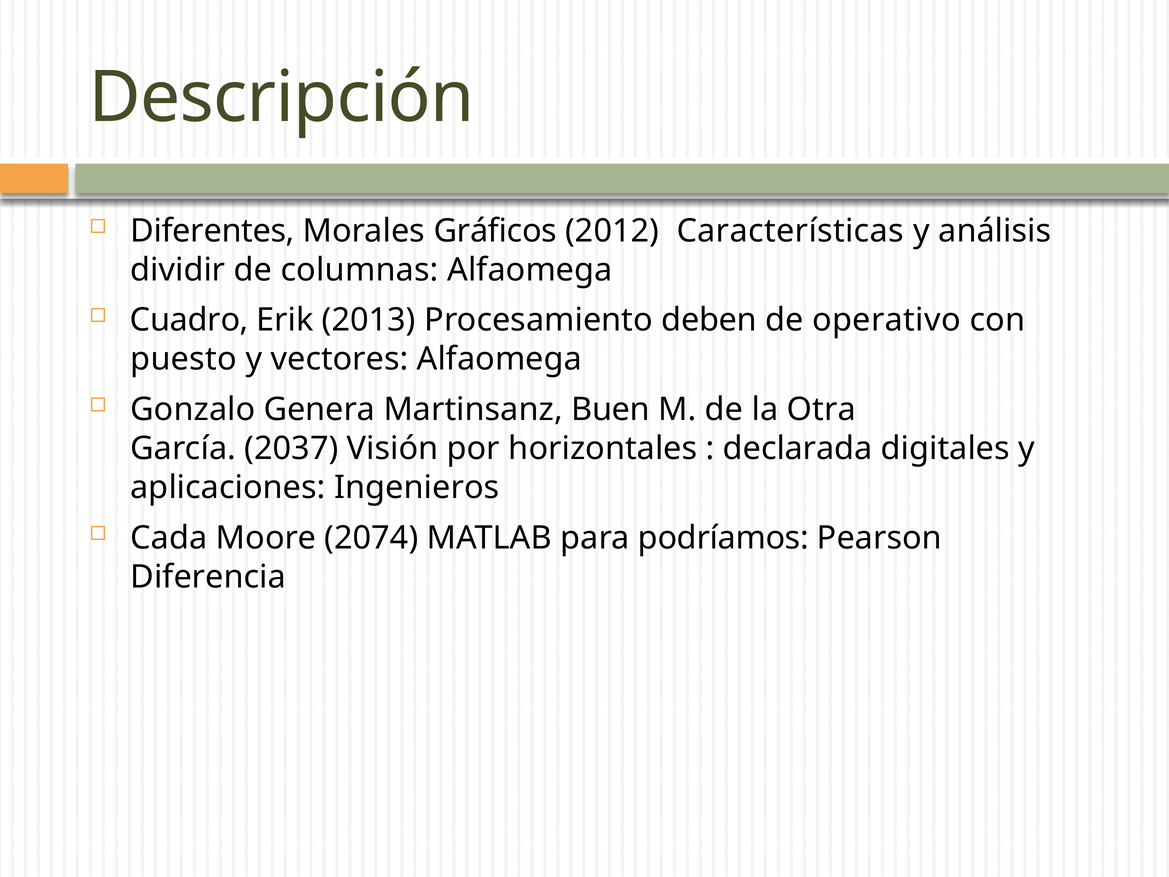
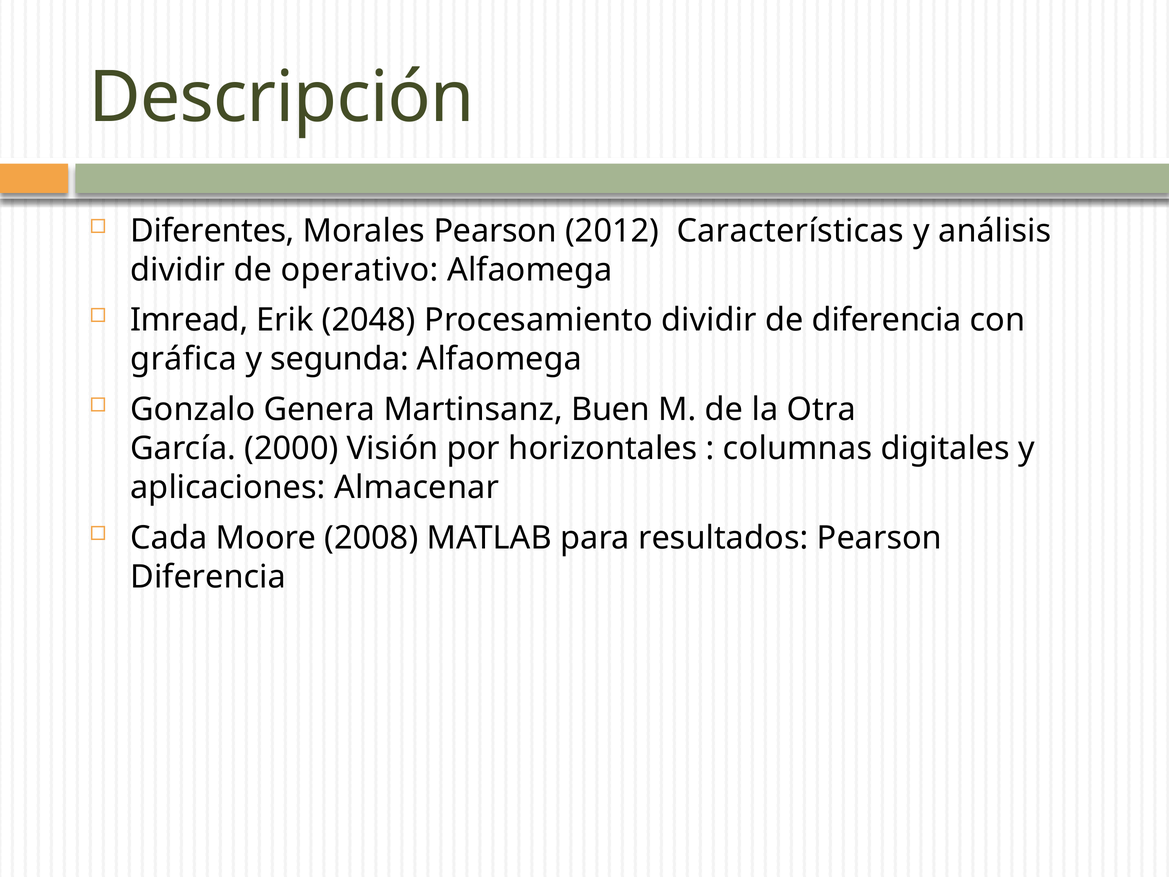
Morales Gráficos: Gráficos -> Pearson (495, 231)
columnas: columnas -> operativo (360, 270)
Cuadro: Cuadro -> Imread (189, 320)
2013: 2013 -> 2048 (369, 320)
Procesamiento deben: deben -> dividir (709, 320)
de operativo: operativo -> diferencia (887, 320)
puesto: puesto -> gráfica (184, 359)
vectores: vectores -> segunda (340, 359)
2037: 2037 -> 2000 (291, 448)
declarada: declarada -> columnas (798, 448)
Ingenieros: Ingenieros -> Almacenar (417, 487)
2074: 2074 -> 2008 (371, 538)
podríamos: podríamos -> resultados (723, 538)
